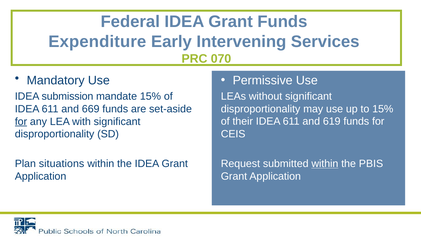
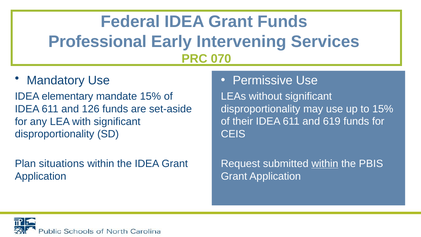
Expenditure: Expenditure -> Professional (97, 42)
submission: submission -> elementary (67, 96)
669: 669 -> 126 (91, 109)
for underline: present -> none (21, 121)
